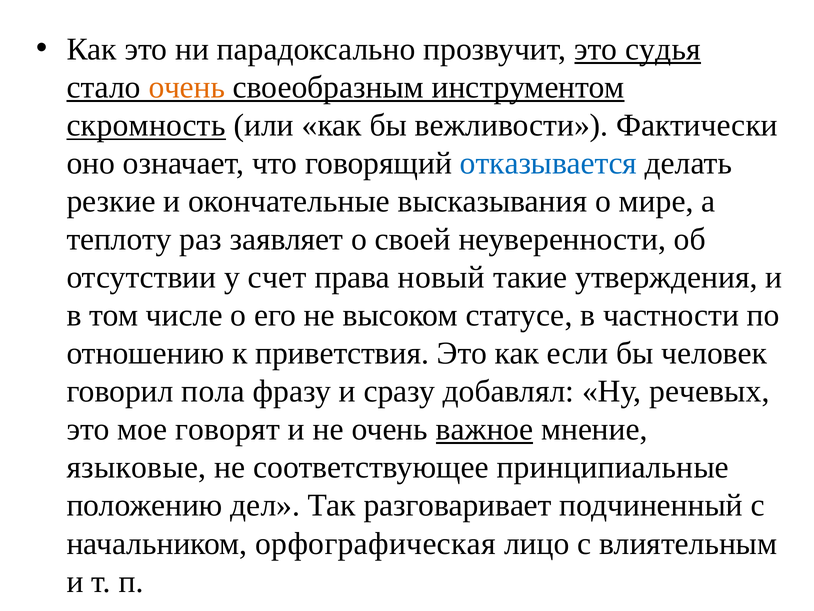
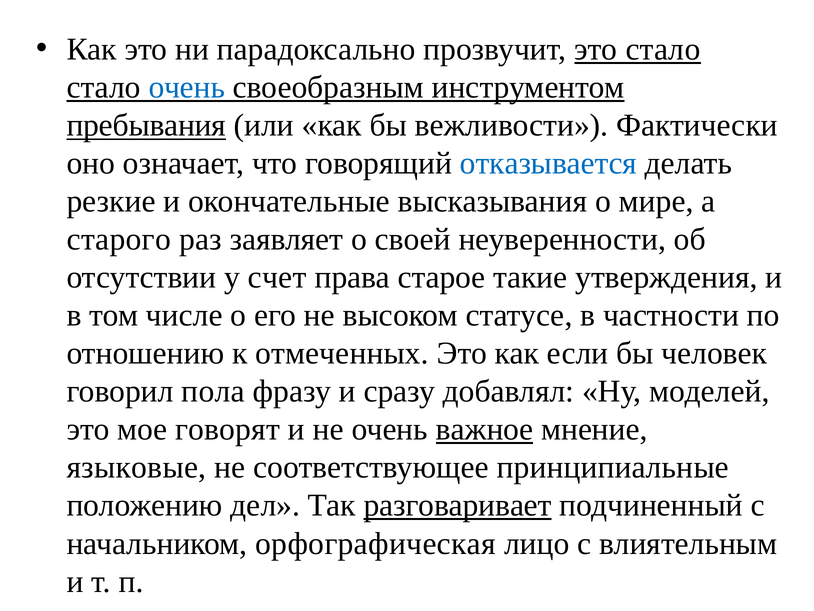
это судья: судья -> стало (663, 49)
очень colour: orange -> blue (187, 87)
скромность: скромность -> пребывания (146, 125)
теплоту: теплоту -> старого (119, 239)
новый: новый -> старое (441, 277)
приветствия: приветствия -> отмеченных (342, 353)
речевых: речевых -> моделей (709, 391)
разговаривает underline: none -> present (458, 505)
